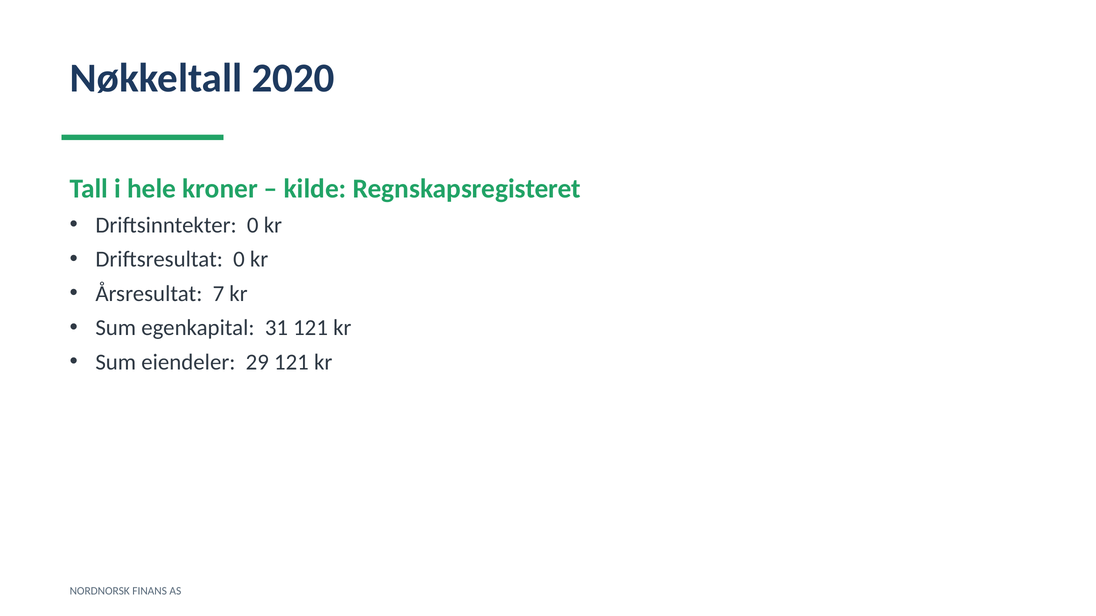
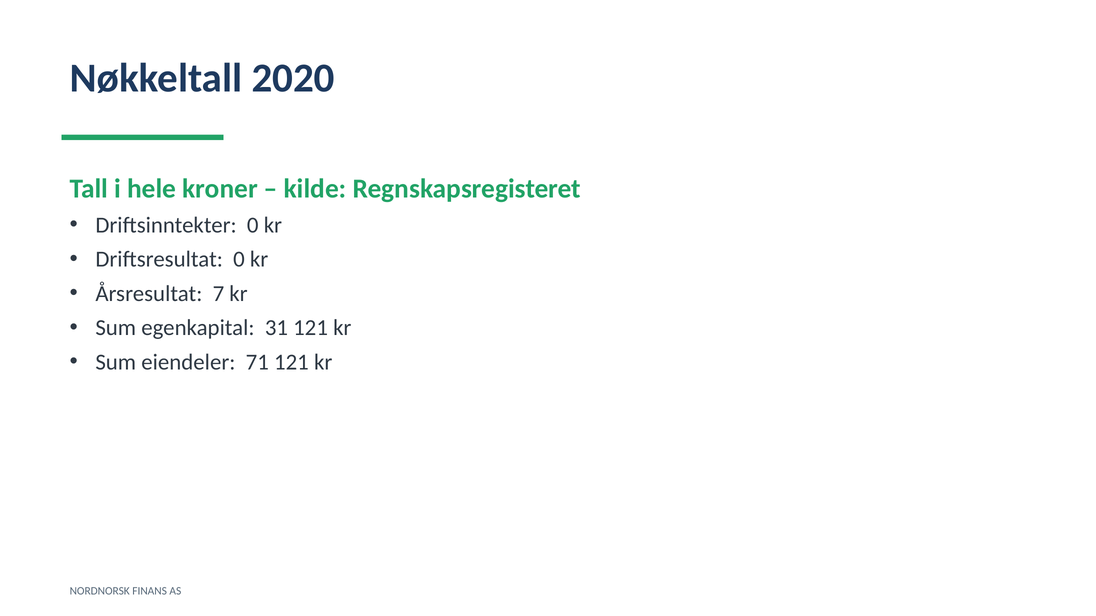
29: 29 -> 71 (257, 362)
